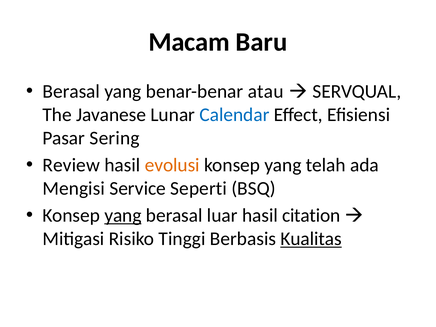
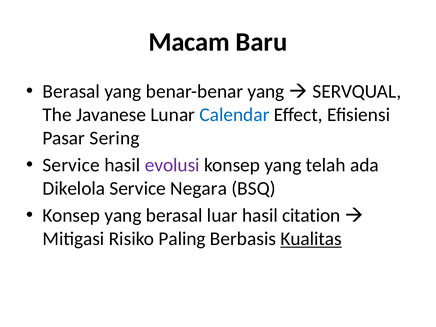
benar-benar atau: atau -> yang (266, 91)
Review: Review -> Service (71, 165)
evolusi colour: orange -> purple (172, 165)
Mengisi: Mengisi -> Dikelola (74, 188)
Seperti: Seperti -> Negara (199, 188)
yang underline: present -> none (123, 216)
Tinggi: Tinggi -> Paling (182, 239)
